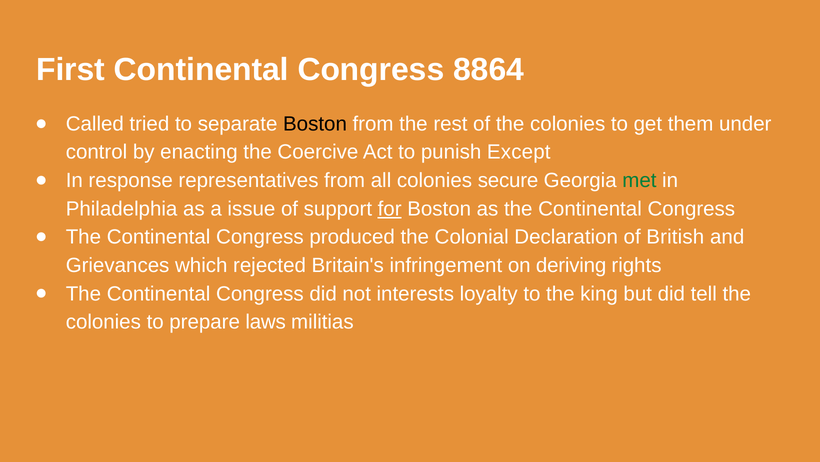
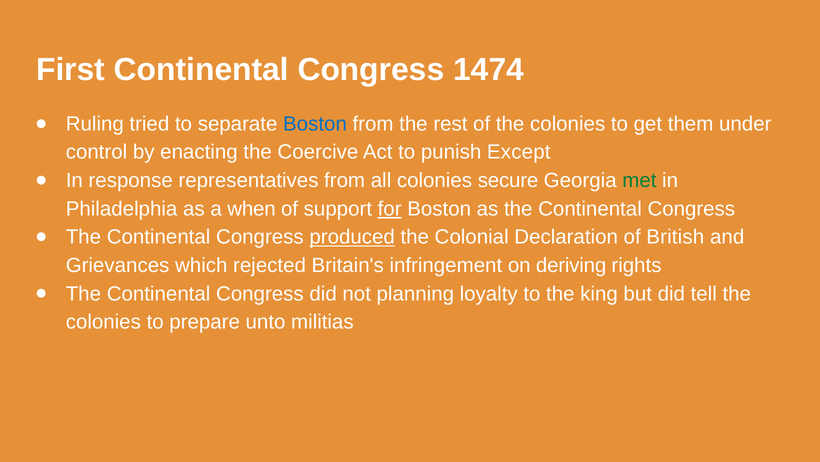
8864: 8864 -> 1474 (489, 69)
Called: Called -> Ruling (95, 124)
Boston colour: black -> blue (315, 124)
issue: issue -> when (252, 209)
produced underline: none -> present (352, 237)
interests: interests -> planning (415, 293)
laws: laws -> unto (266, 322)
